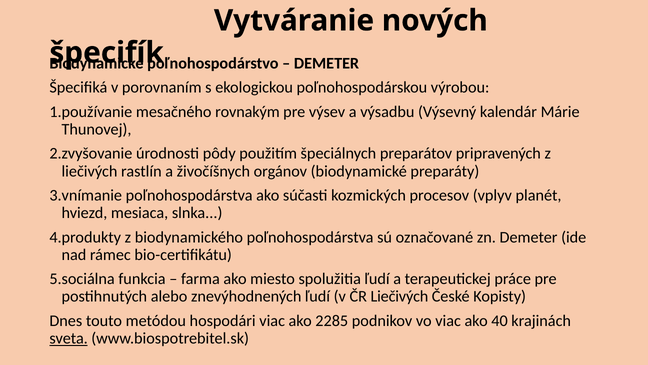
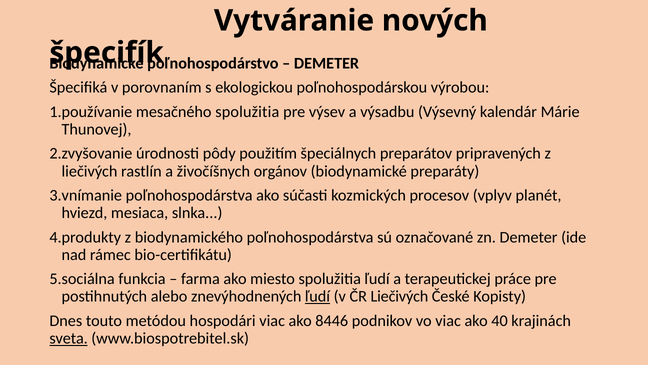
mesačného rovnakým: rovnakým -> spolužitia (247, 112)
ľudí underline: none -> present (318, 296)
2285: 2285 -> 8446 (332, 320)
